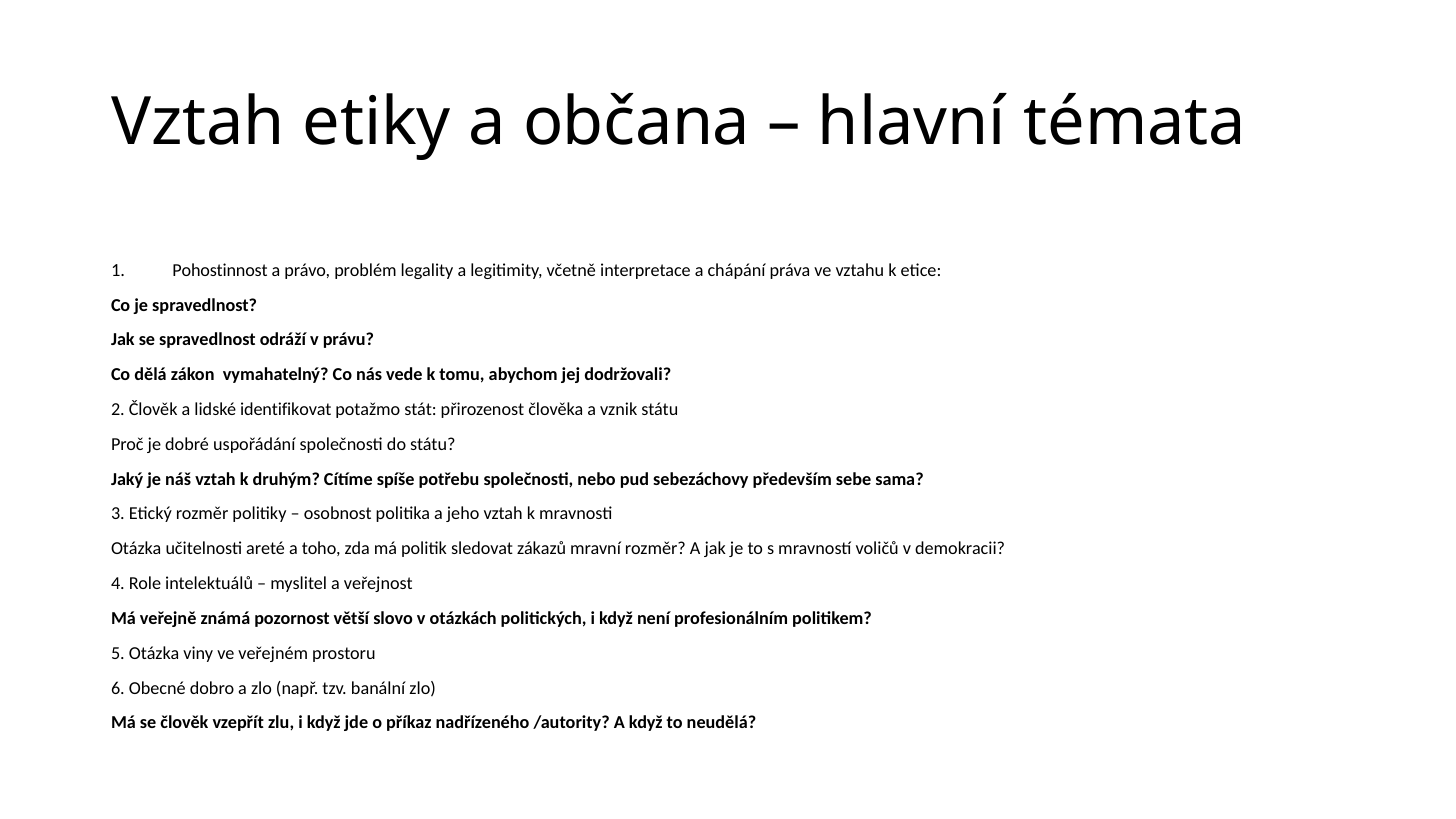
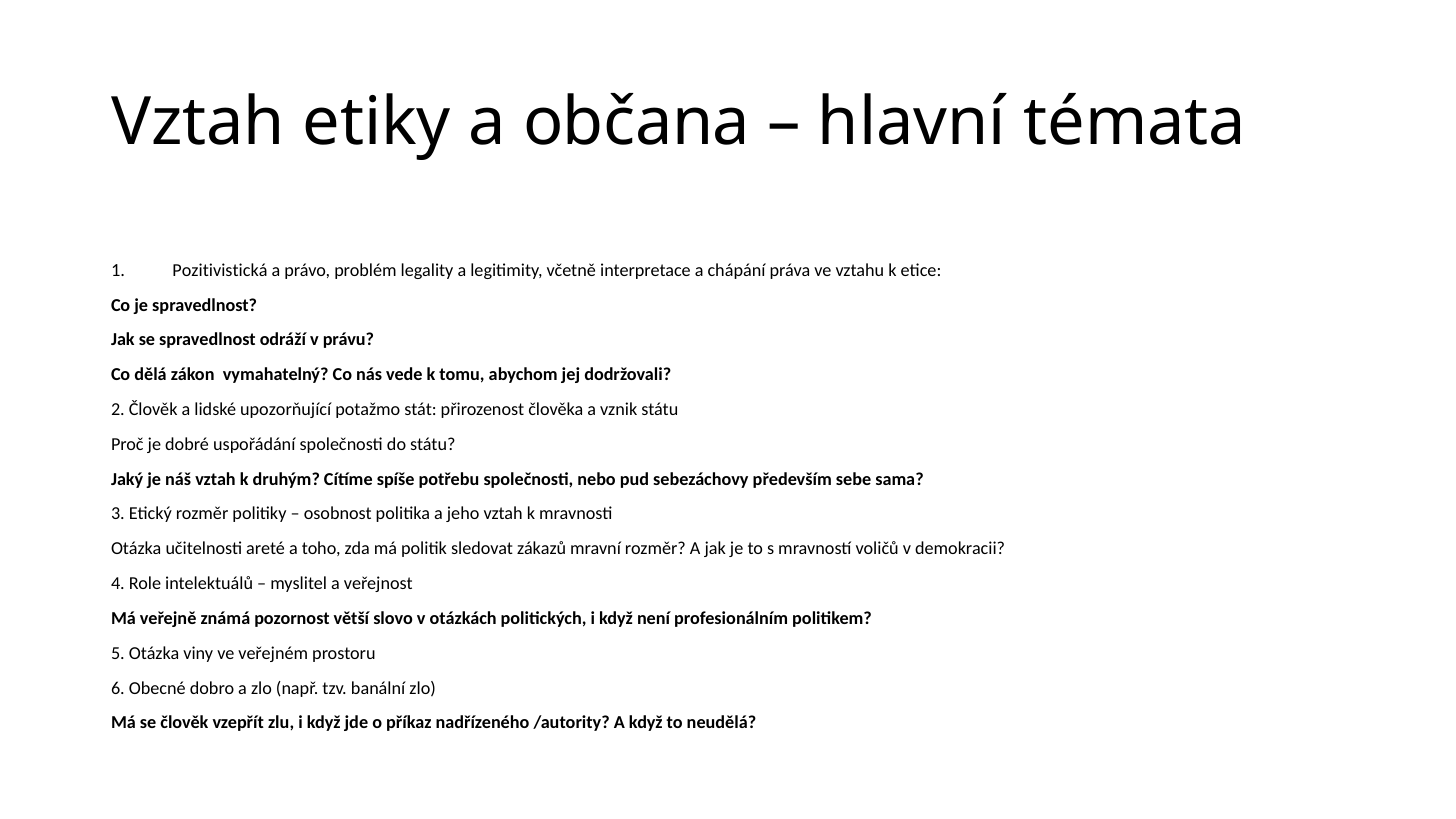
Pohostinnost: Pohostinnost -> Pozitivistická (220, 270)
identifikovat: identifikovat -> upozorňující (286, 410)
